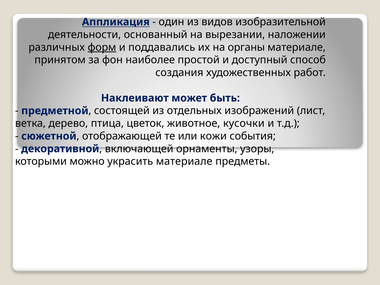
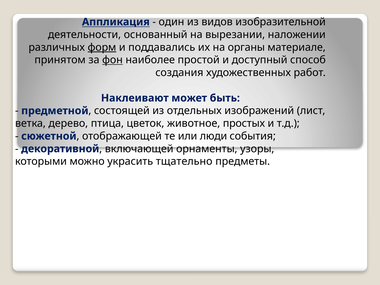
фон underline: none -> present (112, 60)
кусочки: кусочки -> простых (244, 123)
кожи: кожи -> люди (213, 136)
украсить материале: материале -> тщательно (184, 161)
